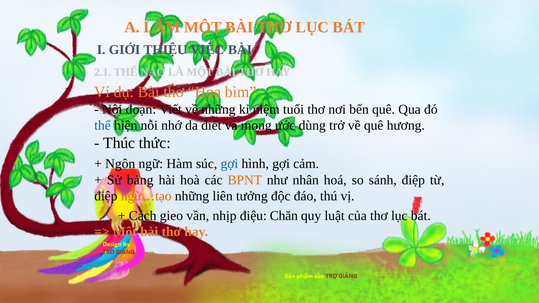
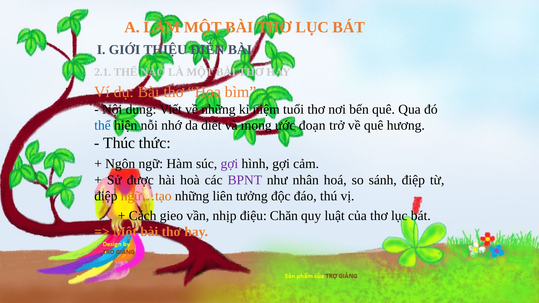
VIỆC: VIỆC -> ĐIỀN (207, 50)
đoạn: đoạn -> dung (141, 109)
dùng: dùng -> đoạn (312, 126)
gợi colour: blue -> purple (229, 164)
bảng: bảng -> được (140, 180)
BPNT colour: orange -> purple (245, 180)
